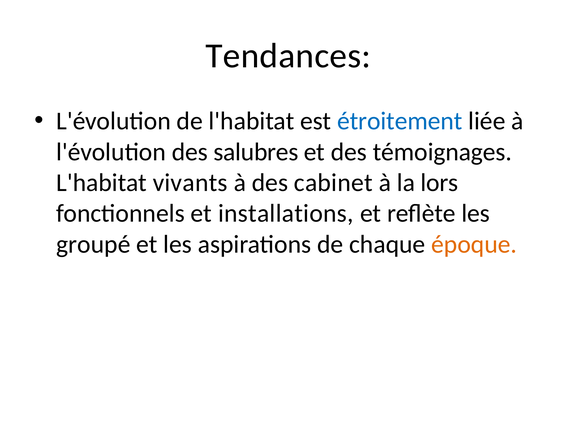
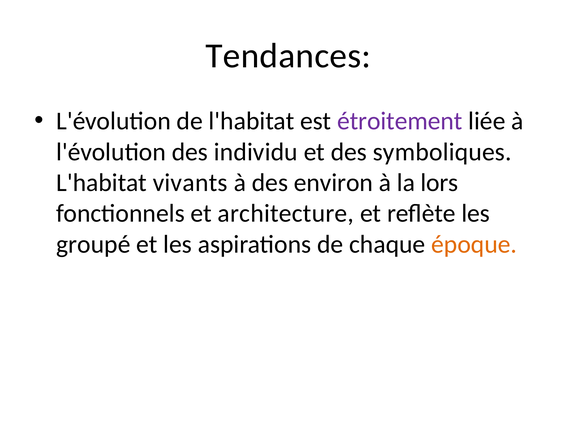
étroitement colour: blue -> purple (400, 121)
salubres: salubres -> individu (256, 152)
témoignages: témoignages -> symboliques (442, 152)
cabinet: cabinet -> environ (333, 183)
installations: installations -> architecture (286, 213)
